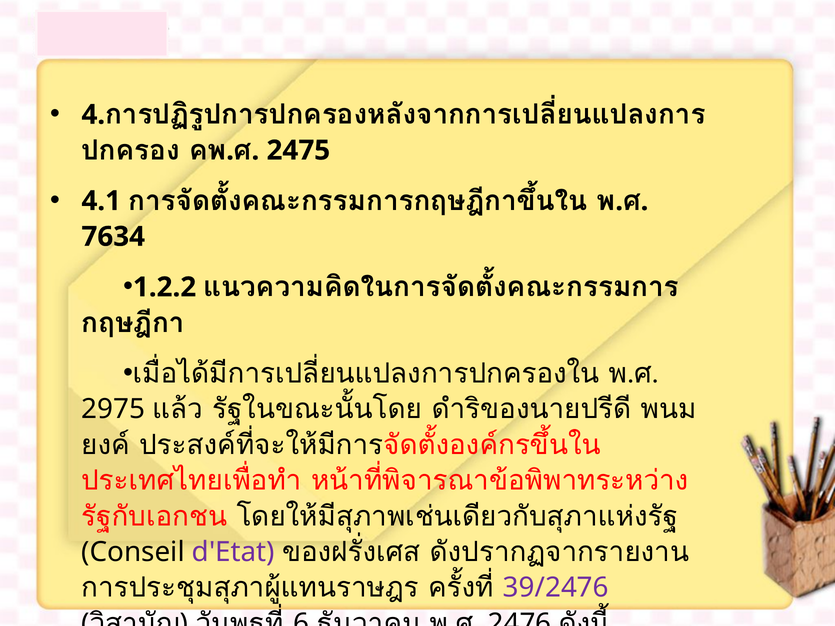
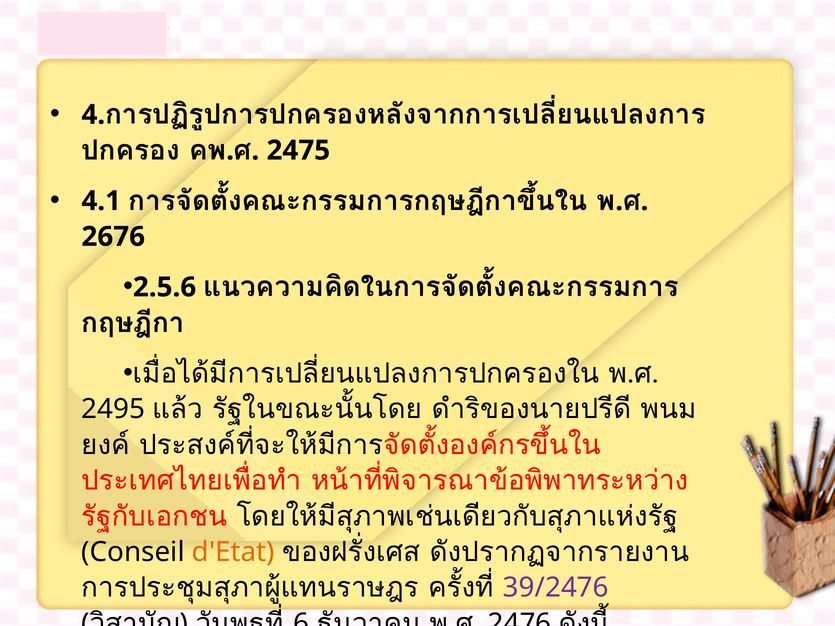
7634: 7634 -> 2676 (113, 237)
1.2.2: 1.2.2 -> 2.5.6 (165, 287)
2975: 2975 -> 2495 (113, 409)
d'Etat colour: purple -> orange (233, 552)
